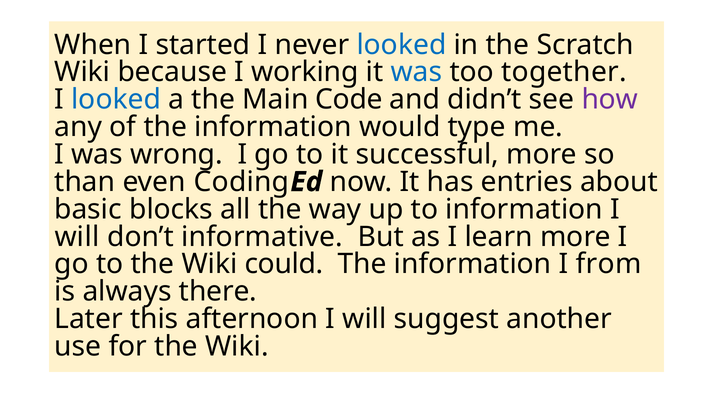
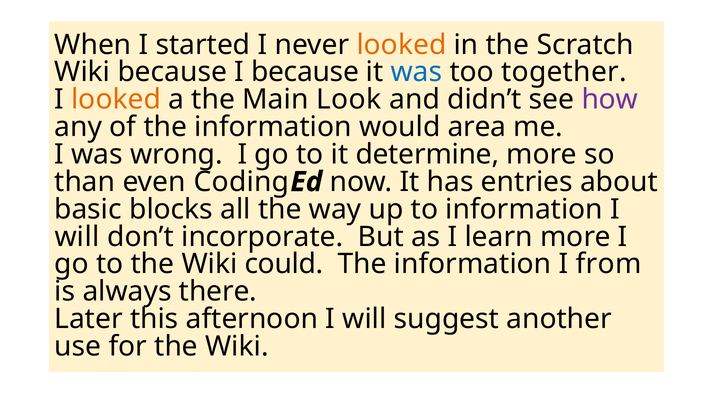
looked colour: blue -> orange (401, 45)
I working: working -> because (305, 72)
looked colour: blue -> orange (116, 100)
Code: Code -> Look (349, 100)
type: type -> area (477, 127)
successful: successful -> determine (427, 154)
informative: informative -> incorporate (262, 237)
